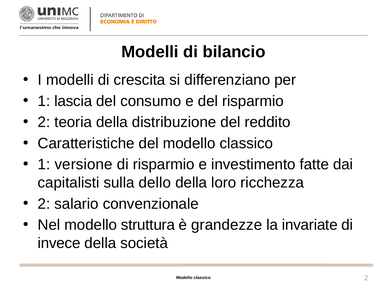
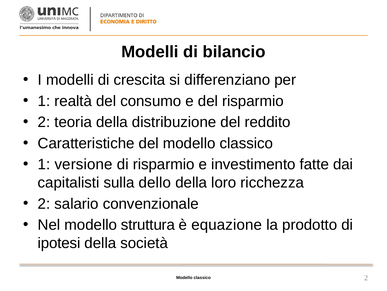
lascia: lascia -> realtà (73, 101)
grandezze: grandezze -> equazione (227, 224)
invariate: invariate -> prodotto (310, 224)
invece: invece -> ipotesi (59, 242)
